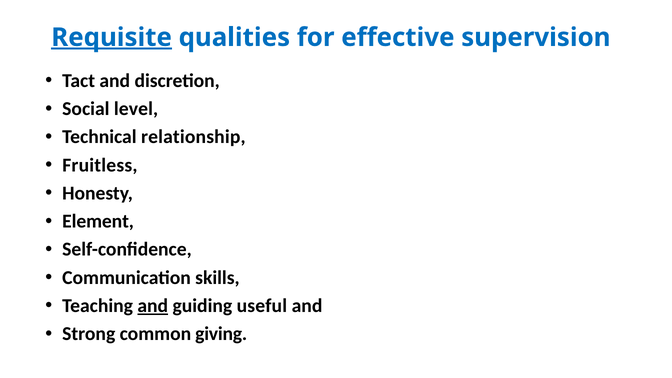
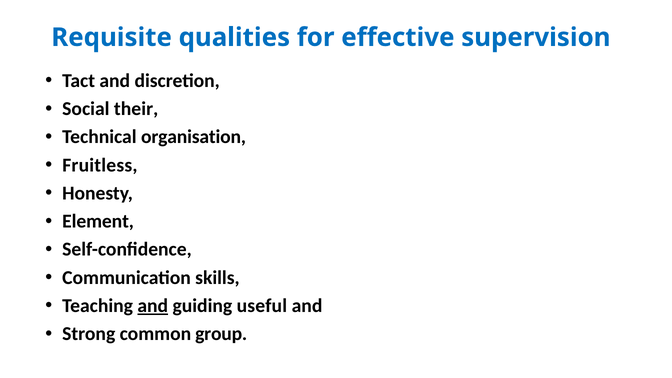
Requisite underline: present -> none (112, 37)
level: level -> their (136, 109)
relationship: relationship -> organisation (193, 137)
giving: giving -> group (221, 334)
